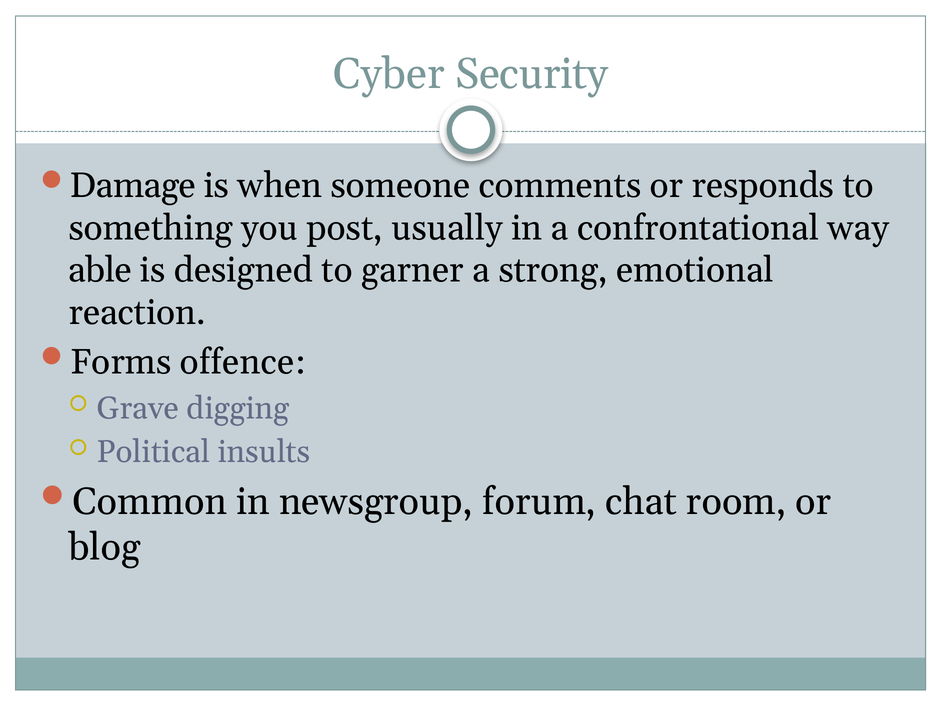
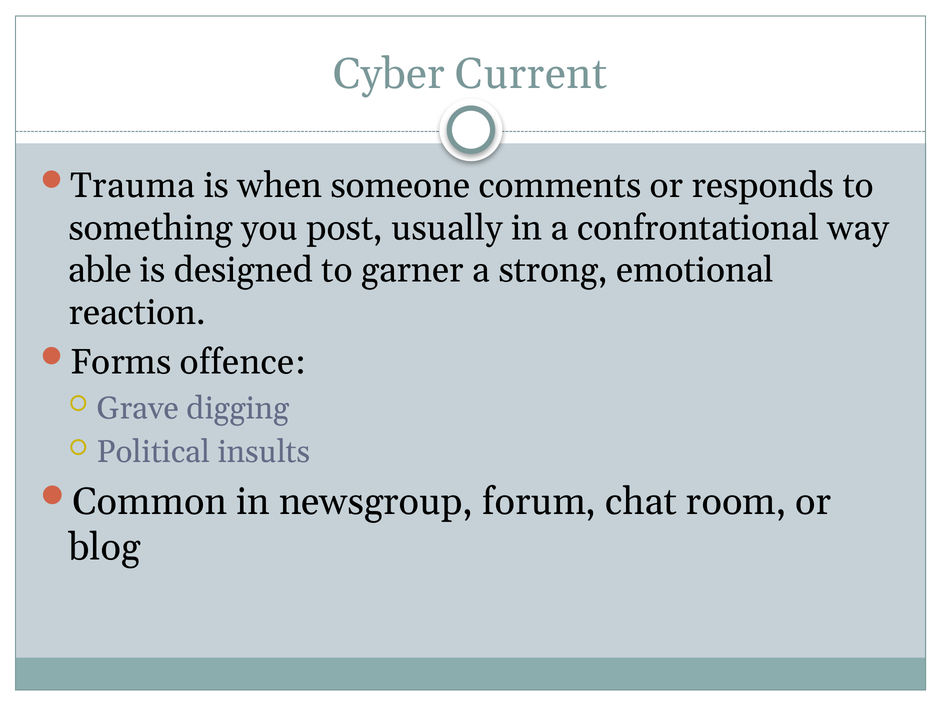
Security: Security -> Current (531, 74)
Damage: Damage -> Trauma (133, 186)
